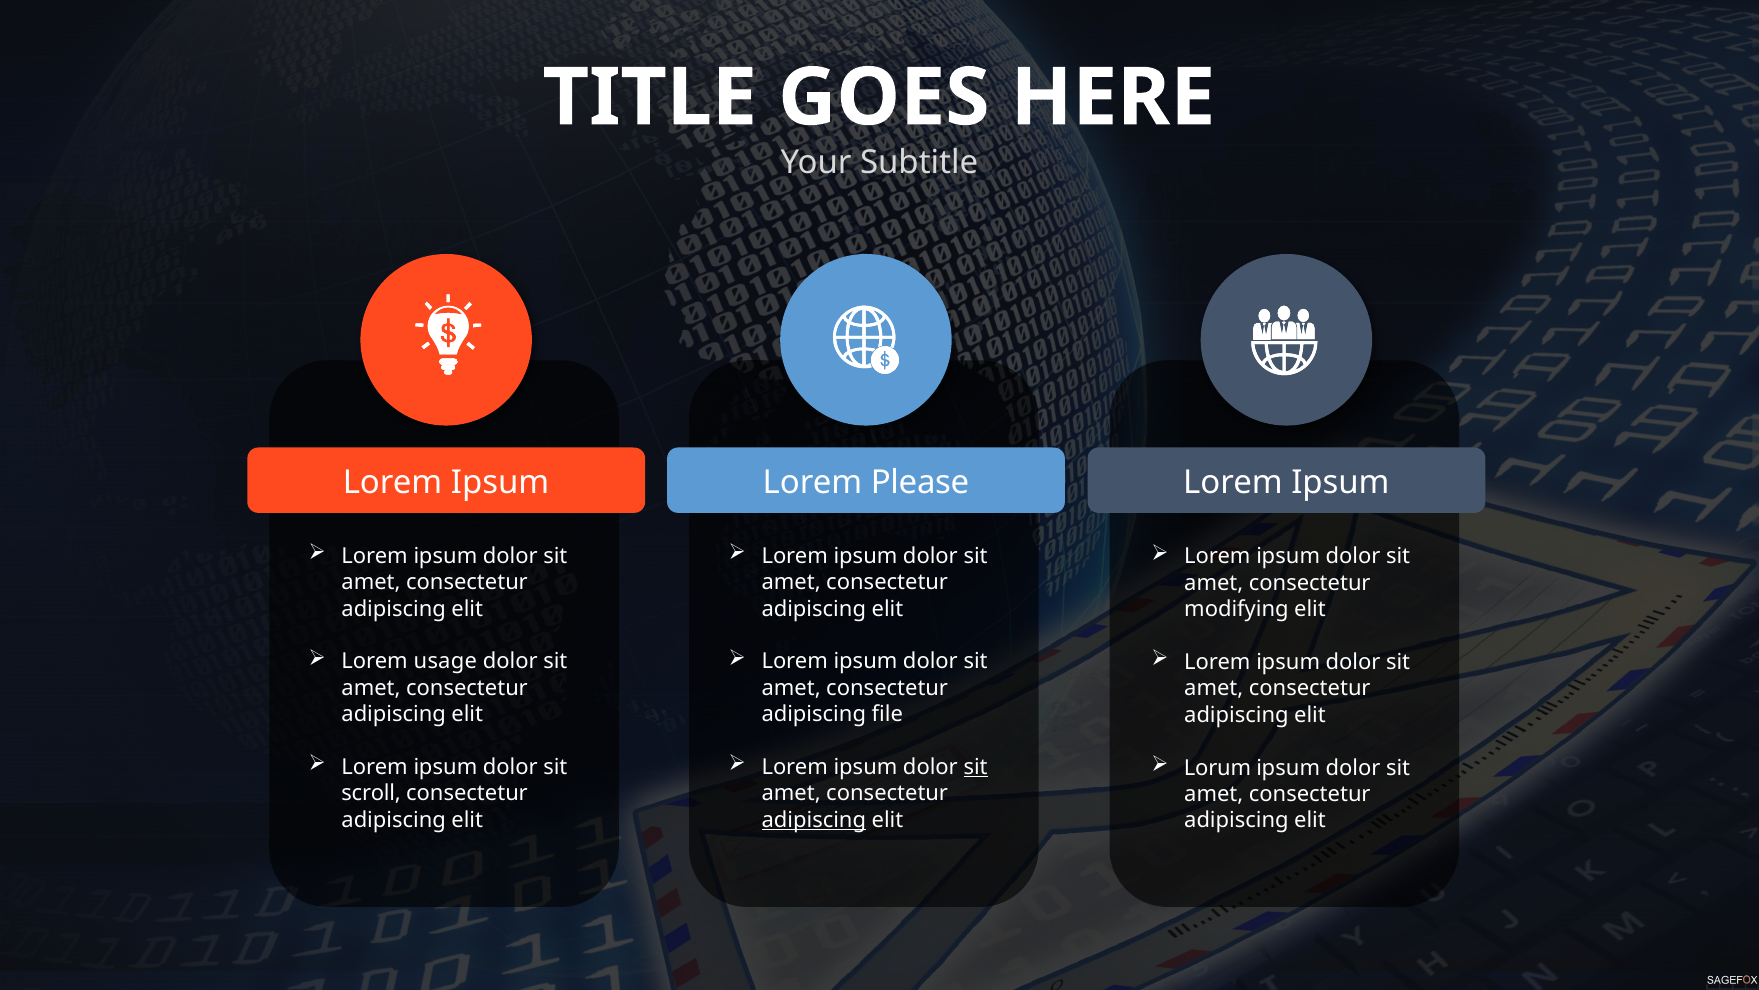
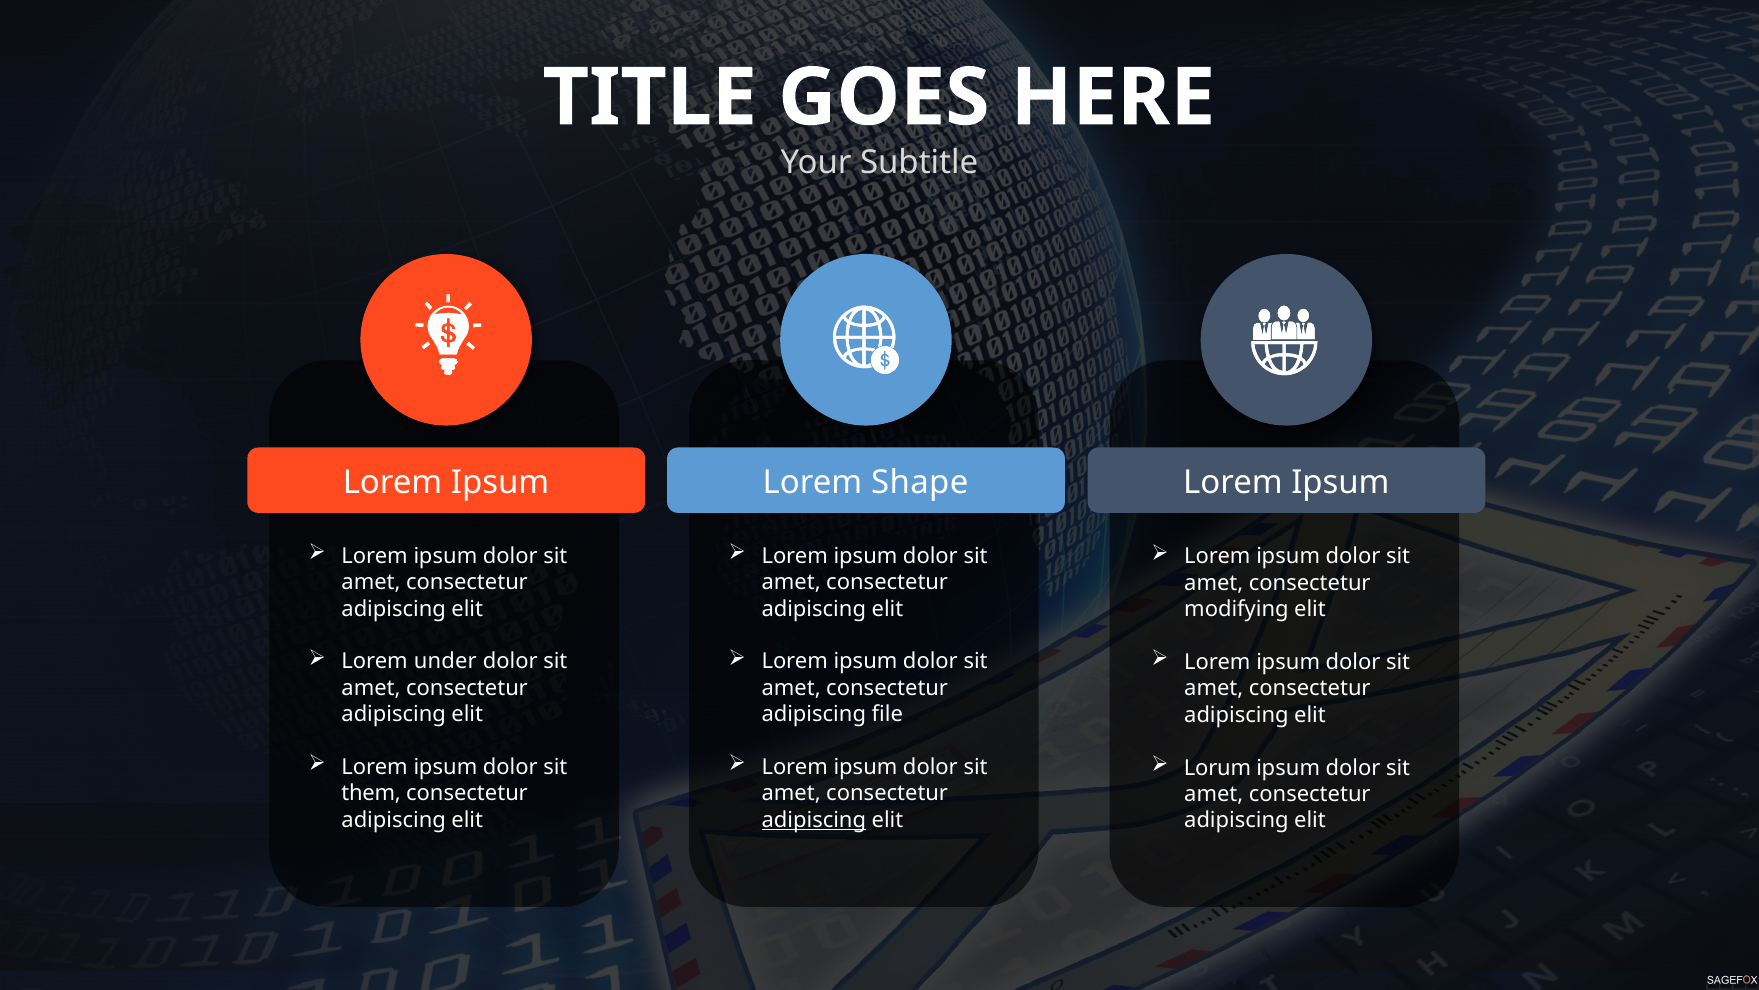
Please: Please -> Shape (920, 482)
usage: usage -> under (445, 661)
sit underline: present -> none (976, 767)
scroll: scroll -> them (371, 793)
